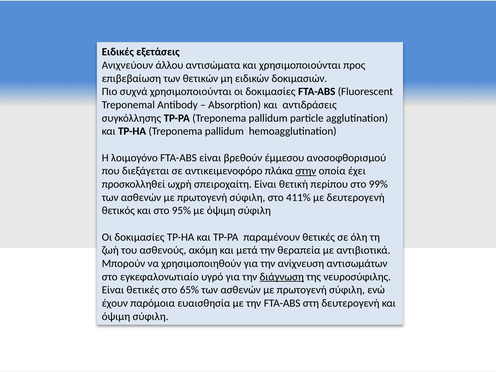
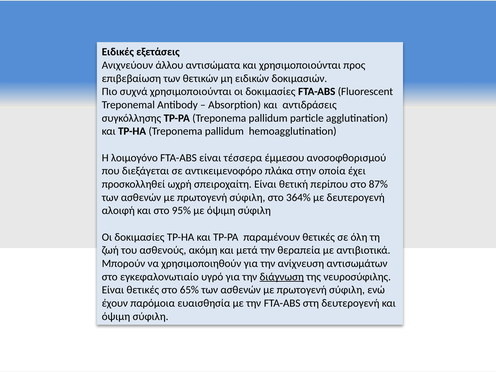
βρεθούν: βρεθούν -> τέσσερα (243, 158)
στην underline: present -> none (306, 171)
99%: 99% -> 87% (378, 184)
411%: 411% -> 364% (298, 197)
θετικός: θετικός -> αλοιφή (118, 211)
